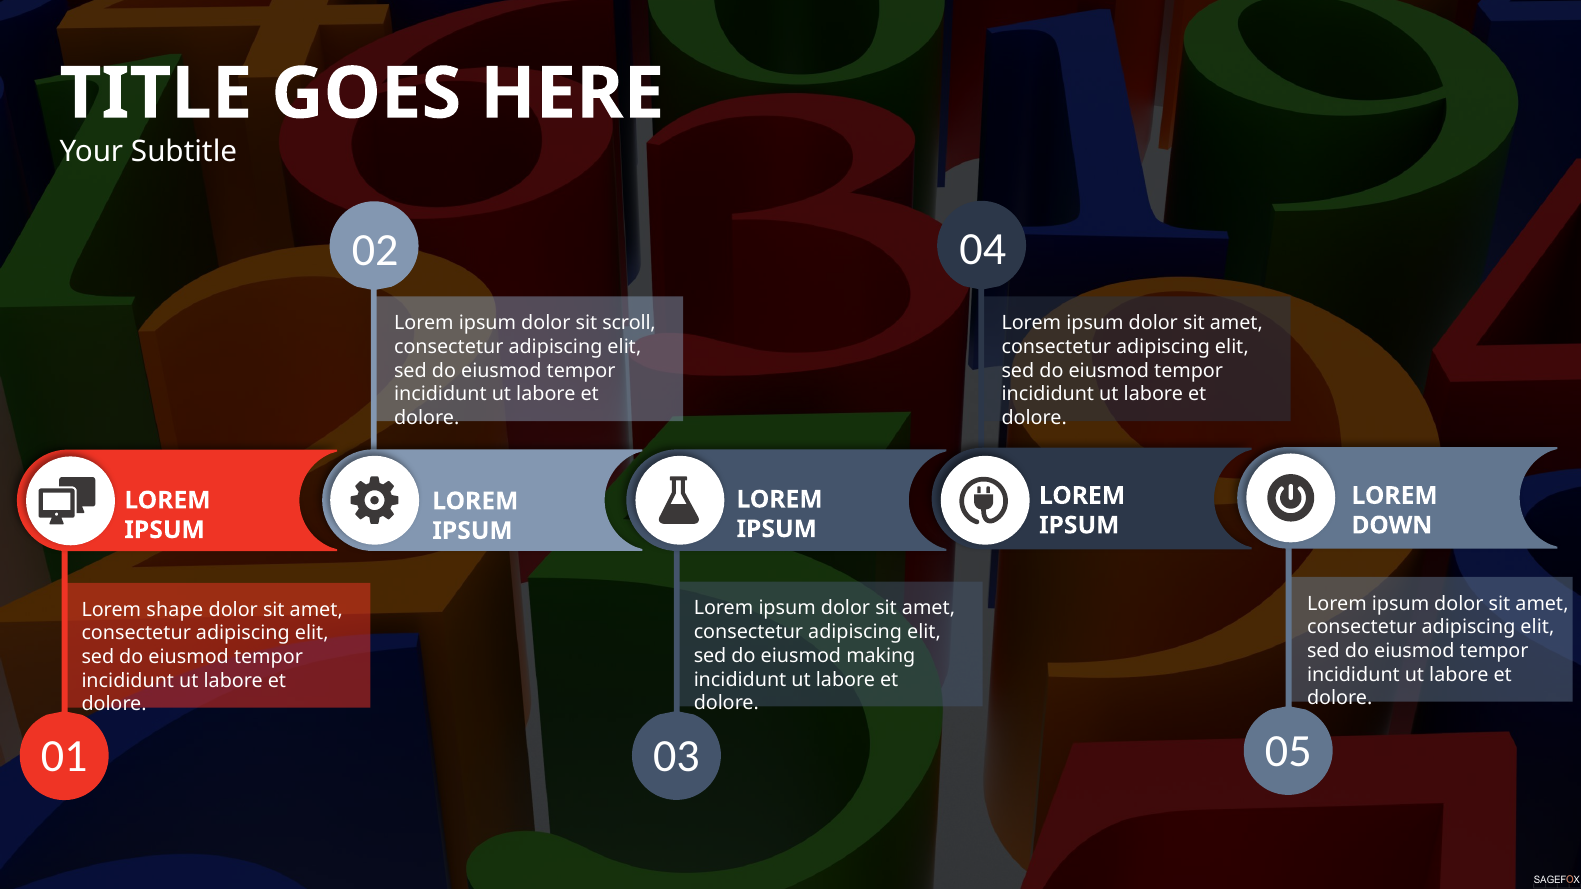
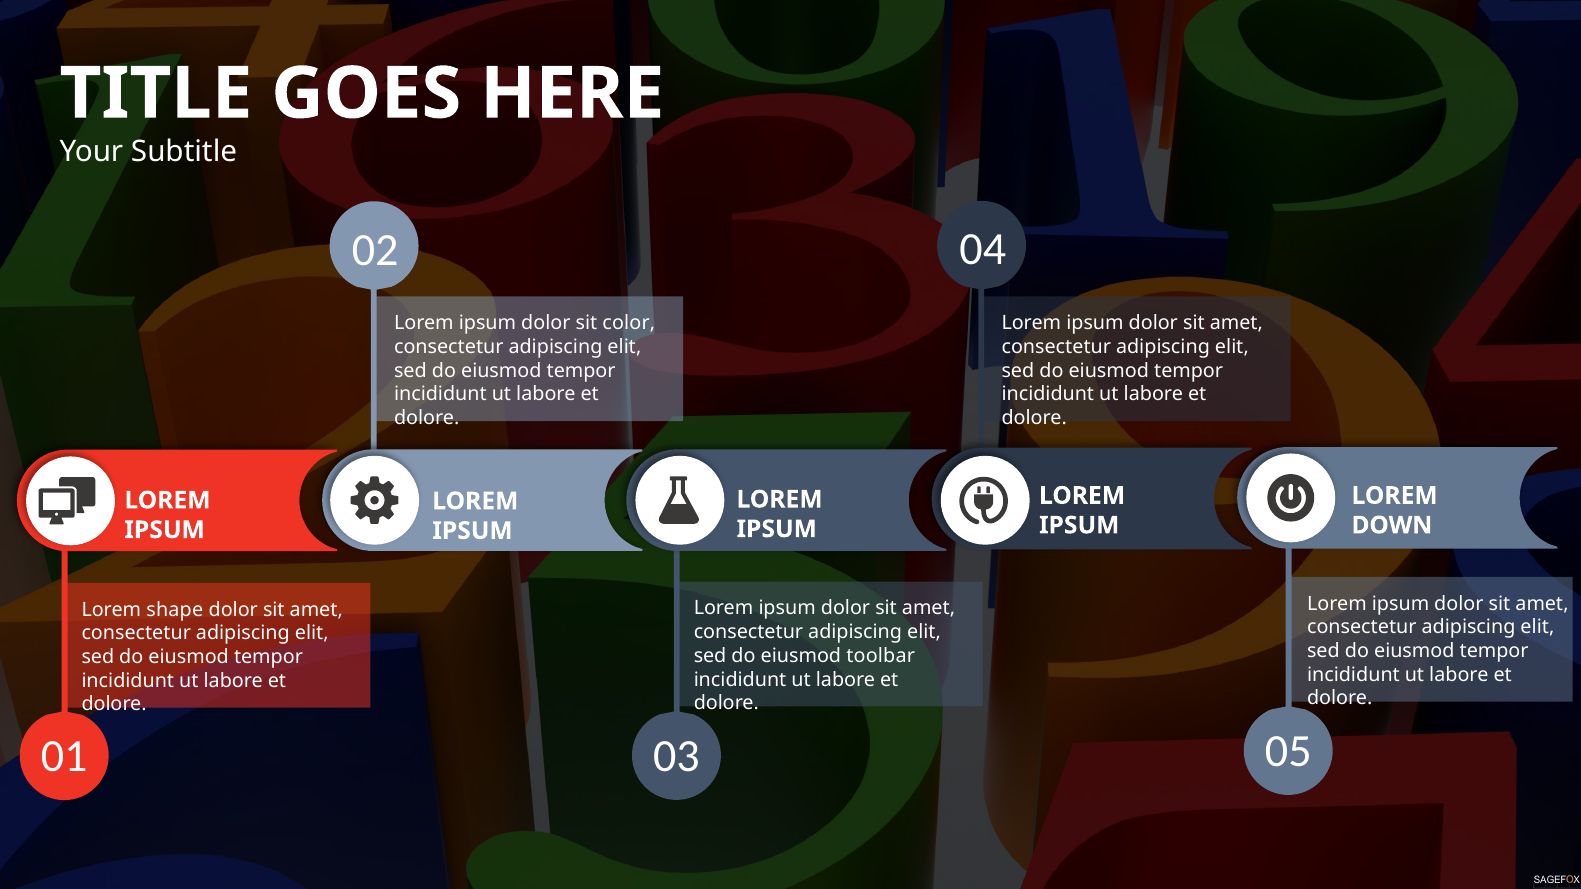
scroll: scroll -> color (629, 323)
making: making -> toolbar (881, 656)
